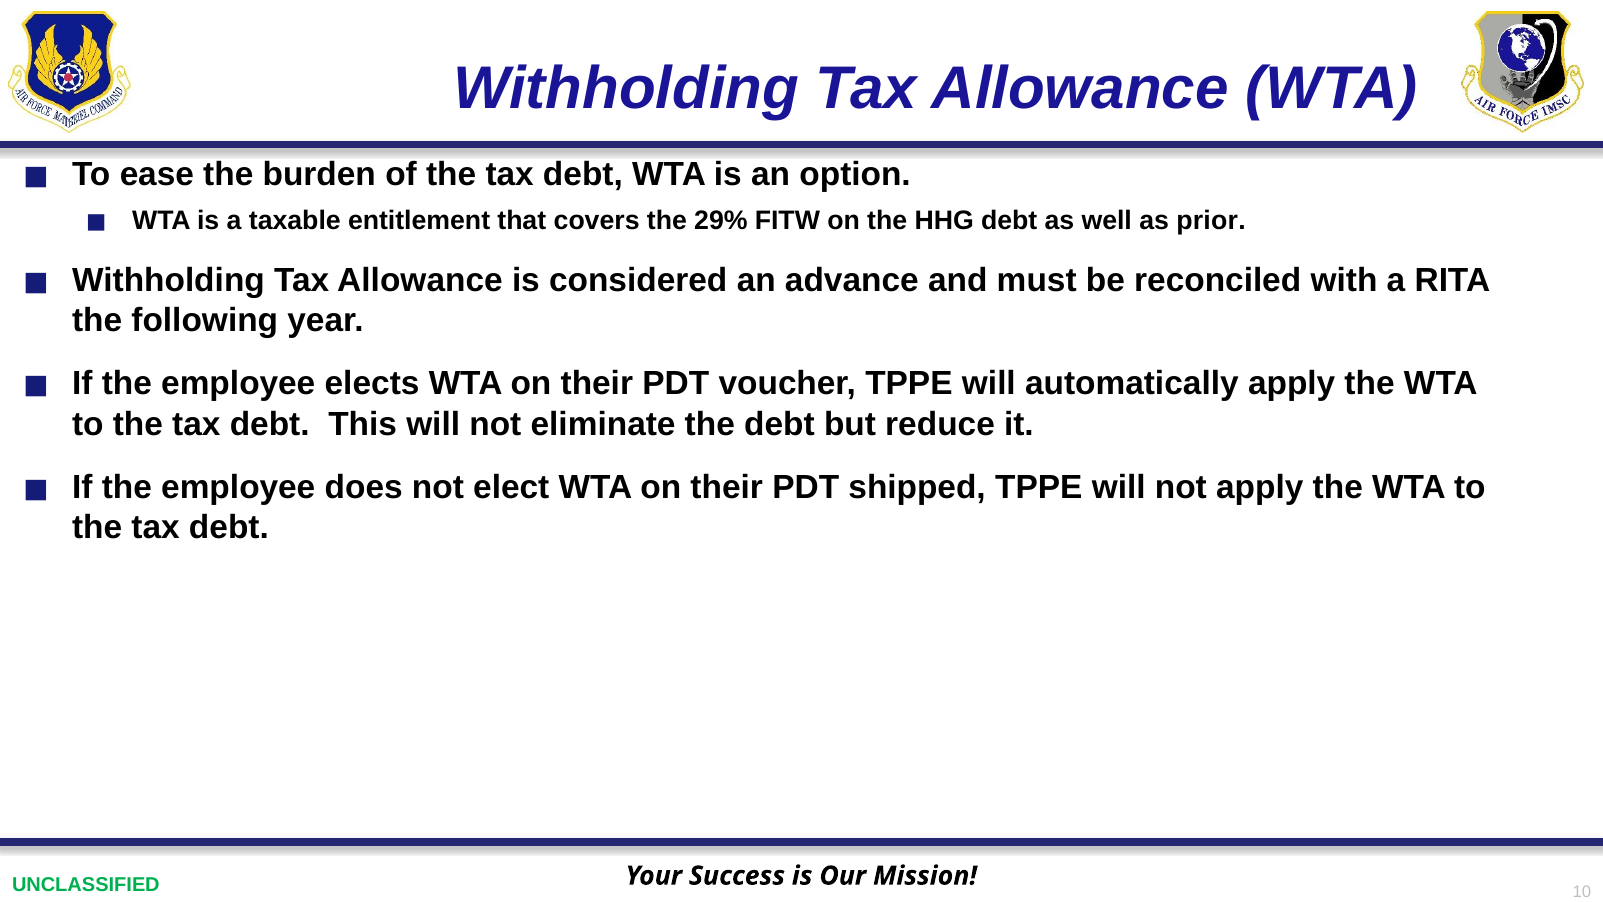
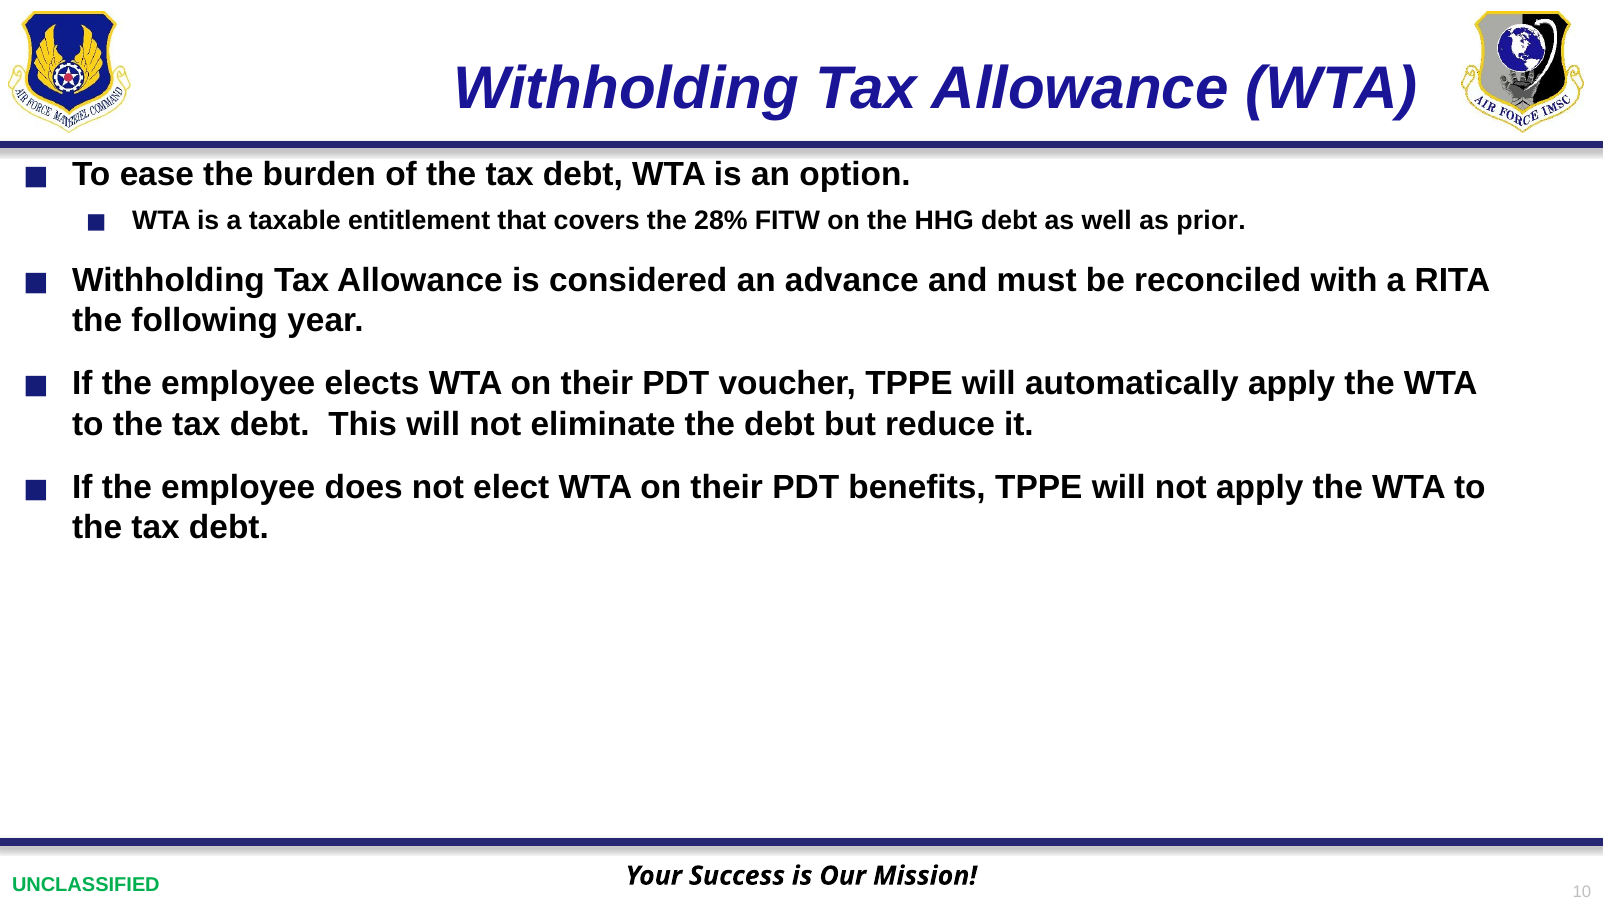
29%: 29% -> 28% (721, 220)
shipped: shipped -> benefits (917, 487)
